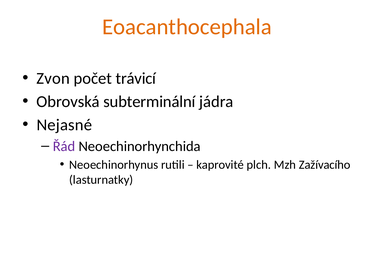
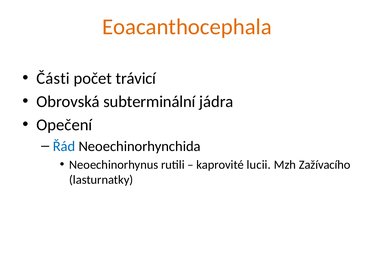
Zvon: Zvon -> Části (53, 78)
Nejasné: Nejasné -> Opečení (64, 125)
Řád colour: purple -> blue (64, 146)
plch: plch -> lucii (259, 165)
